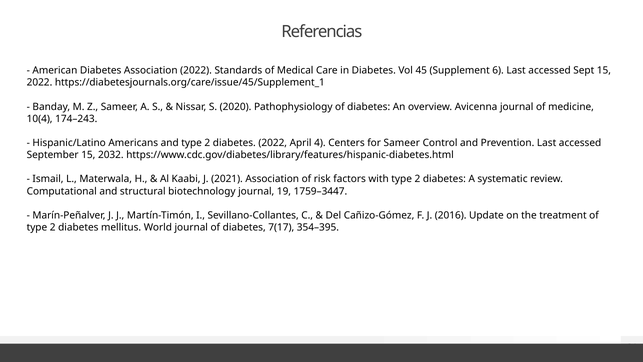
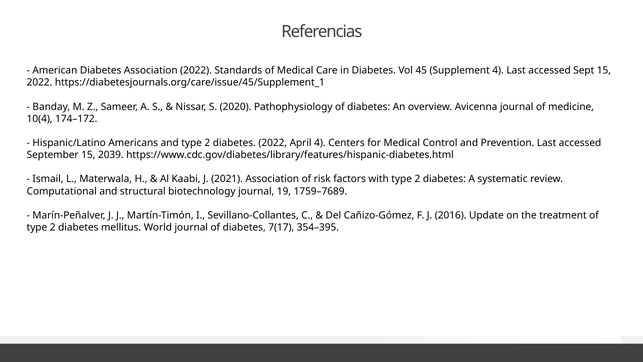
Supplement 6: 6 -> 4 (498, 70)
174–243: 174–243 -> 174–172 (76, 119)
for Sameer: Sameer -> Medical (402, 143)
2032: 2032 -> 2039 (111, 155)
1759–3447: 1759–3447 -> 1759–7689 (320, 191)
